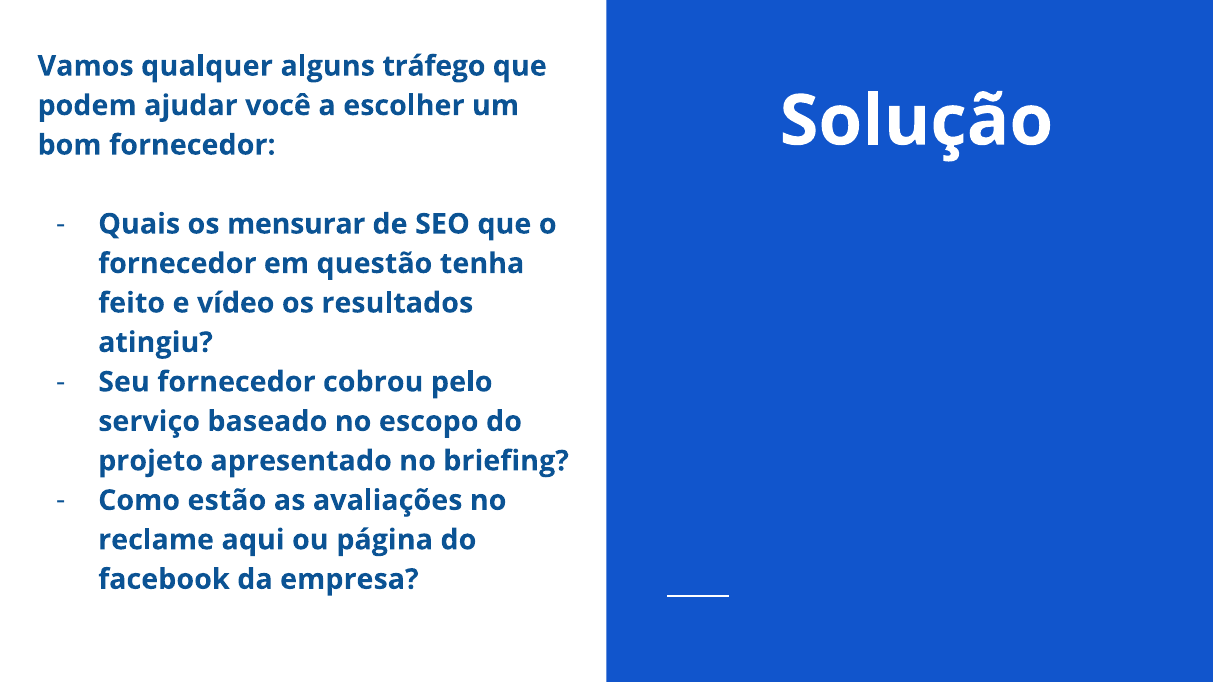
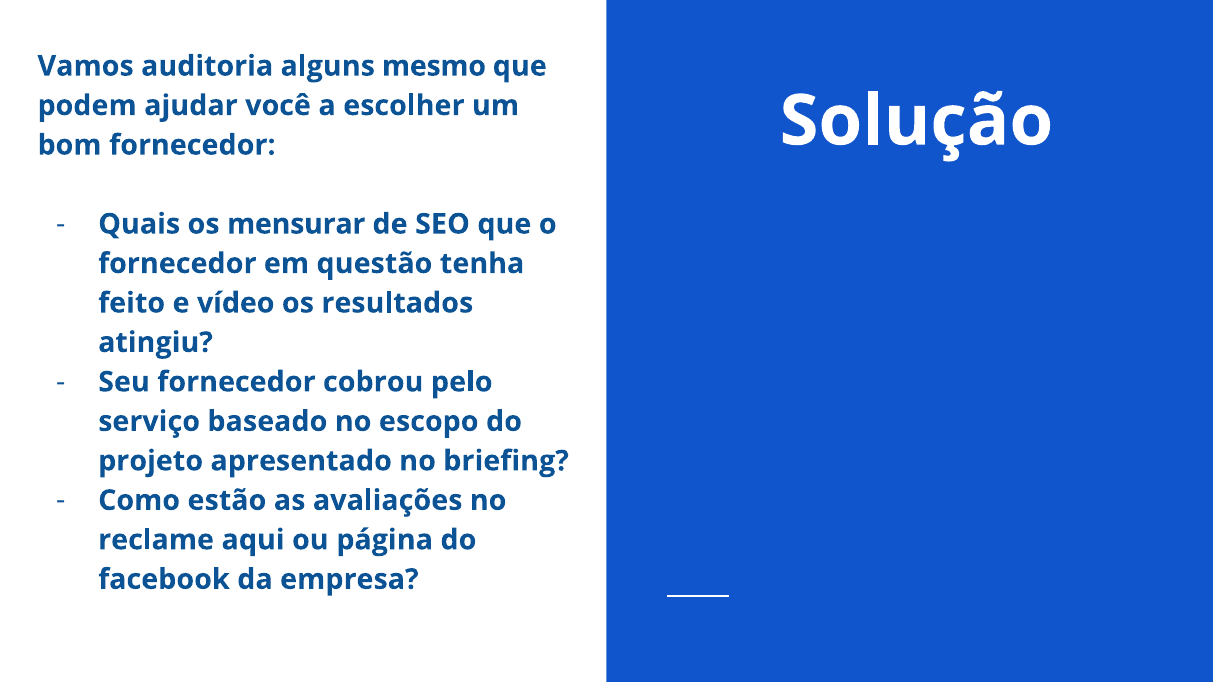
qualquer: qualquer -> auditoria (207, 66)
tráfego: tráfego -> mesmo (434, 66)
